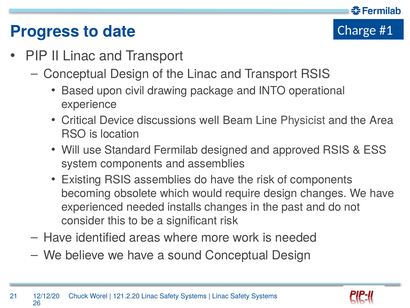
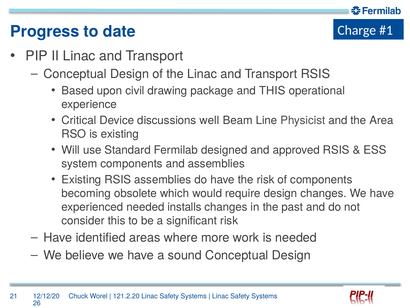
and INTO: INTO -> THIS (272, 91)
is location: location -> existing (120, 134)
